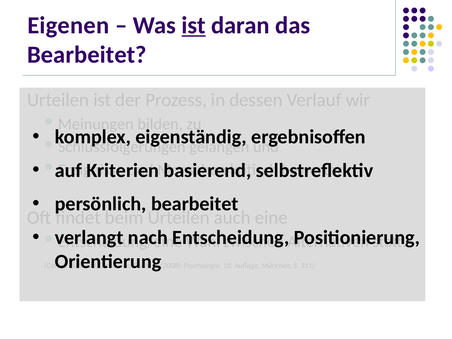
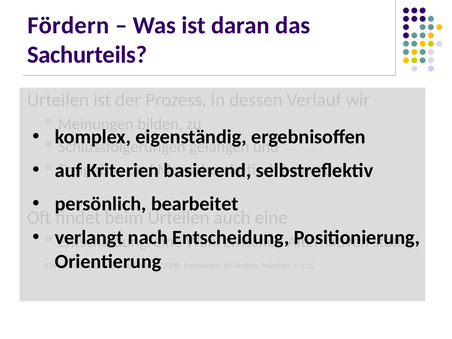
Eigenen: Eigenen -> Fördern (68, 25)
ist underline: present -> none (194, 25)
Bearbeitet: Bearbeitet -> Sachurteils (87, 55)
